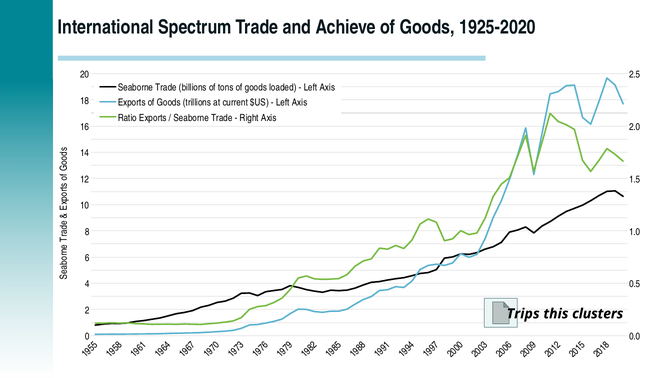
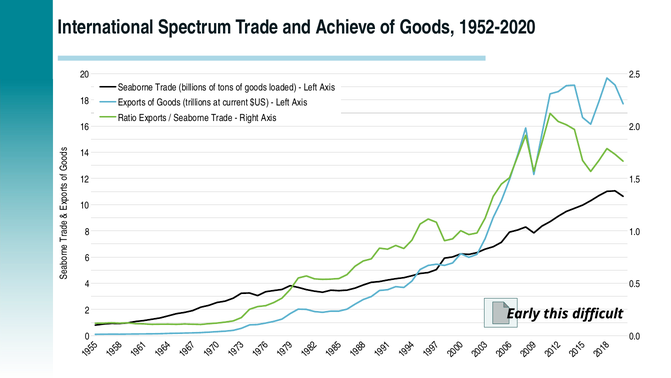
1925-2020: 1925-2020 -> 1952-2020 (498, 27)
Trips: Trips -> Early (523, 313)
clusters: clusters -> difficult (598, 313)
